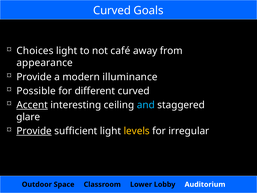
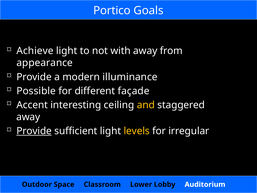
Curved: Curved -> Portico (112, 10)
Choices: Choices -> Achieve (35, 51)
café: café -> with (121, 51)
different curved: curved -> façade (134, 91)
Accent underline: present -> none (32, 105)
and colour: light blue -> yellow (146, 105)
glare: glare -> away (28, 117)
